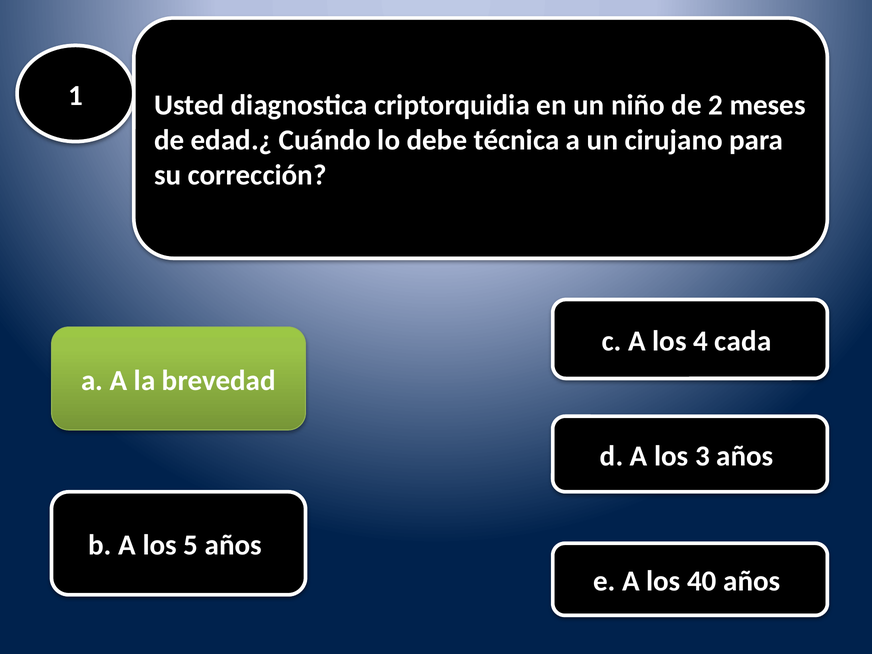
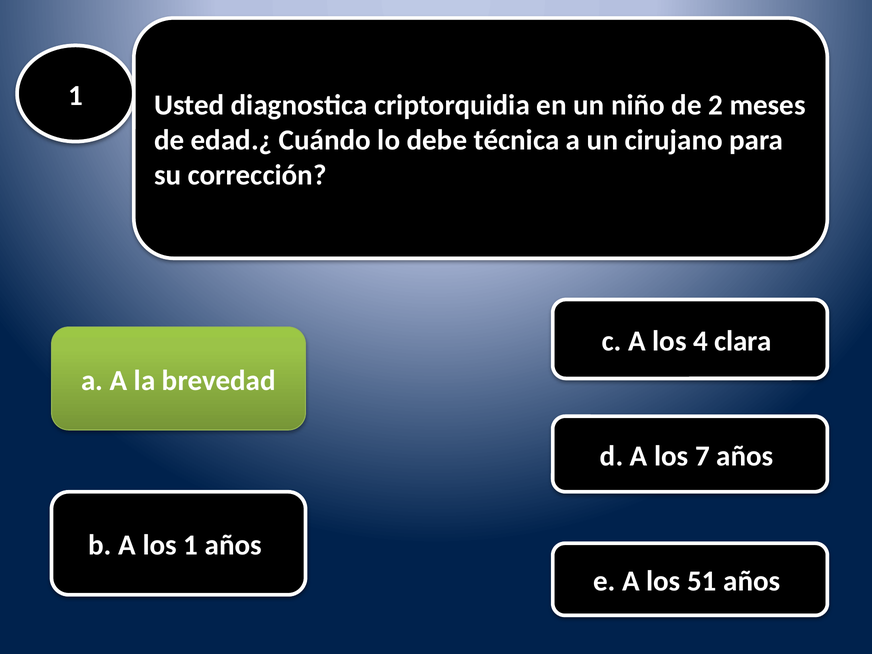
cada: cada -> clara (743, 341)
3: 3 -> 7 (702, 456)
los 5: 5 -> 1 (191, 545)
40: 40 -> 51 (702, 581)
